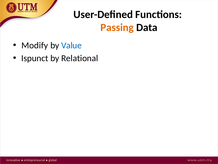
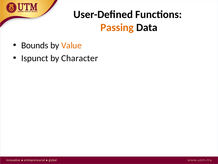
Modify: Modify -> Bounds (35, 45)
Value colour: blue -> orange (71, 45)
Relational: Relational -> Character (80, 58)
